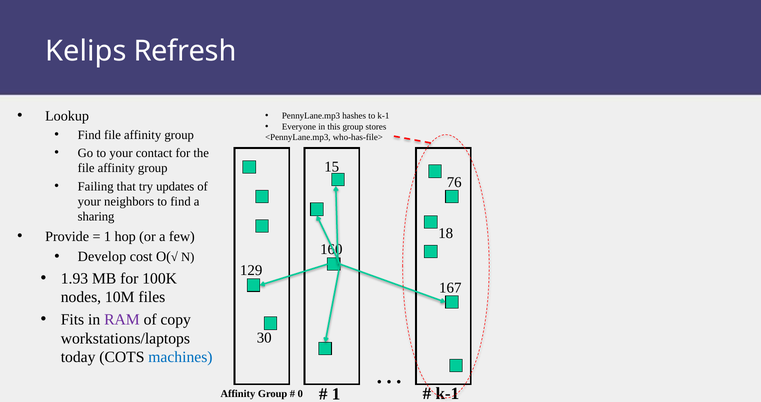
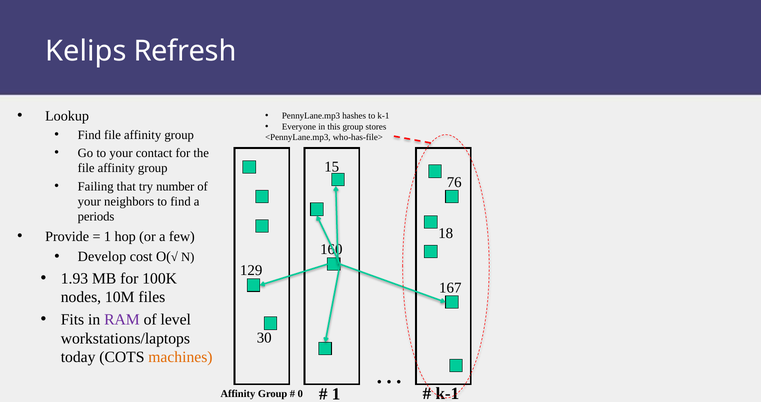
updates: updates -> number (175, 186)
sharing: sharing -> periods (96, 217)
copy: copy -> level (176, 320)
machines colour: blue -> orange (180, 357)
